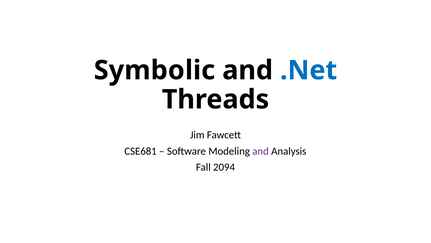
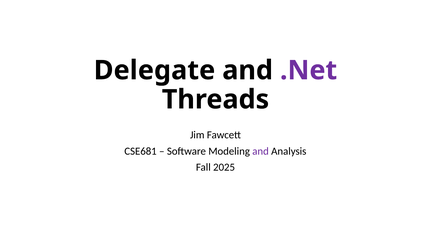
Symbolic: Symbolic -> Delegate (154, 70)
.Net colour: blue -> purple (309, 70)
2094: 2094 -> 2025 (224, 167)
